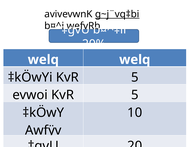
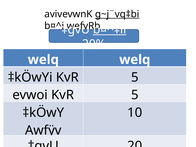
b¤^‡ii underline: none -> present (110, 30)
